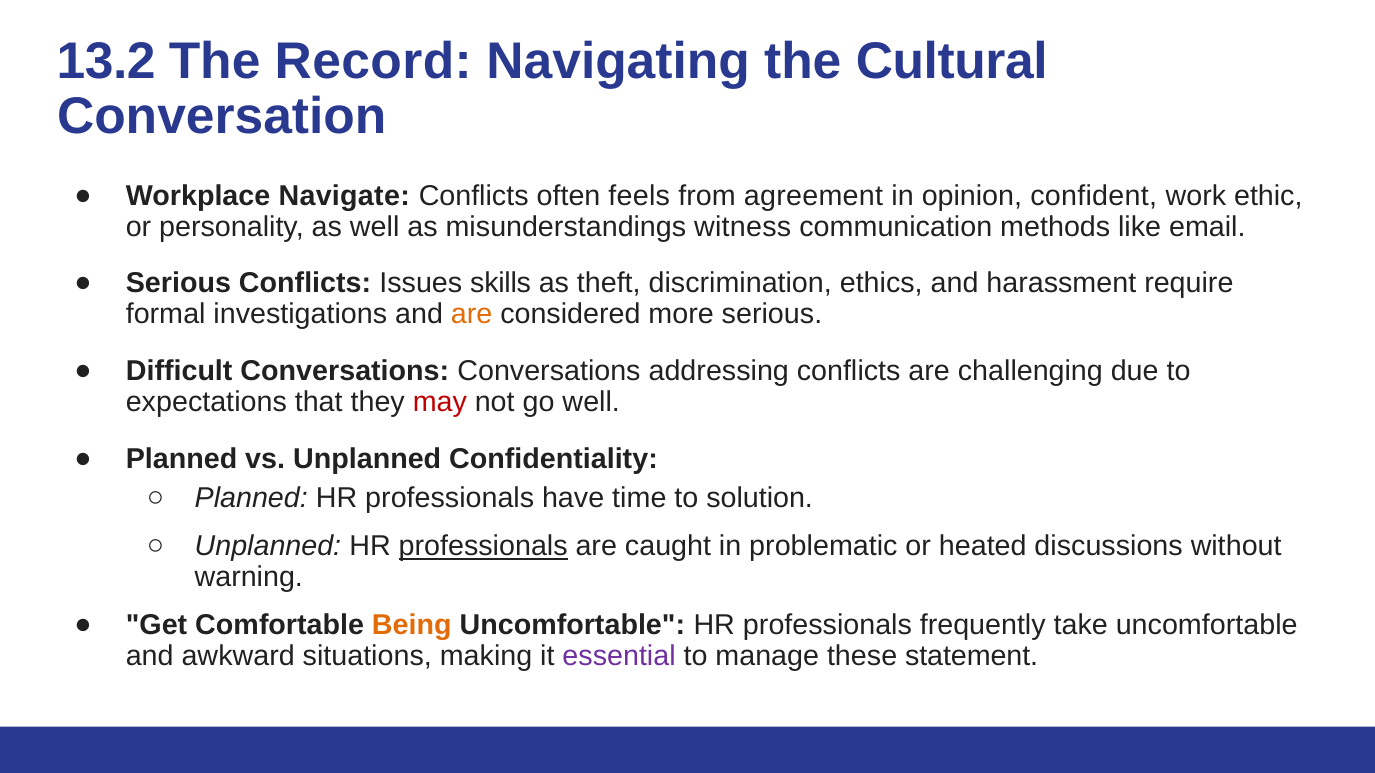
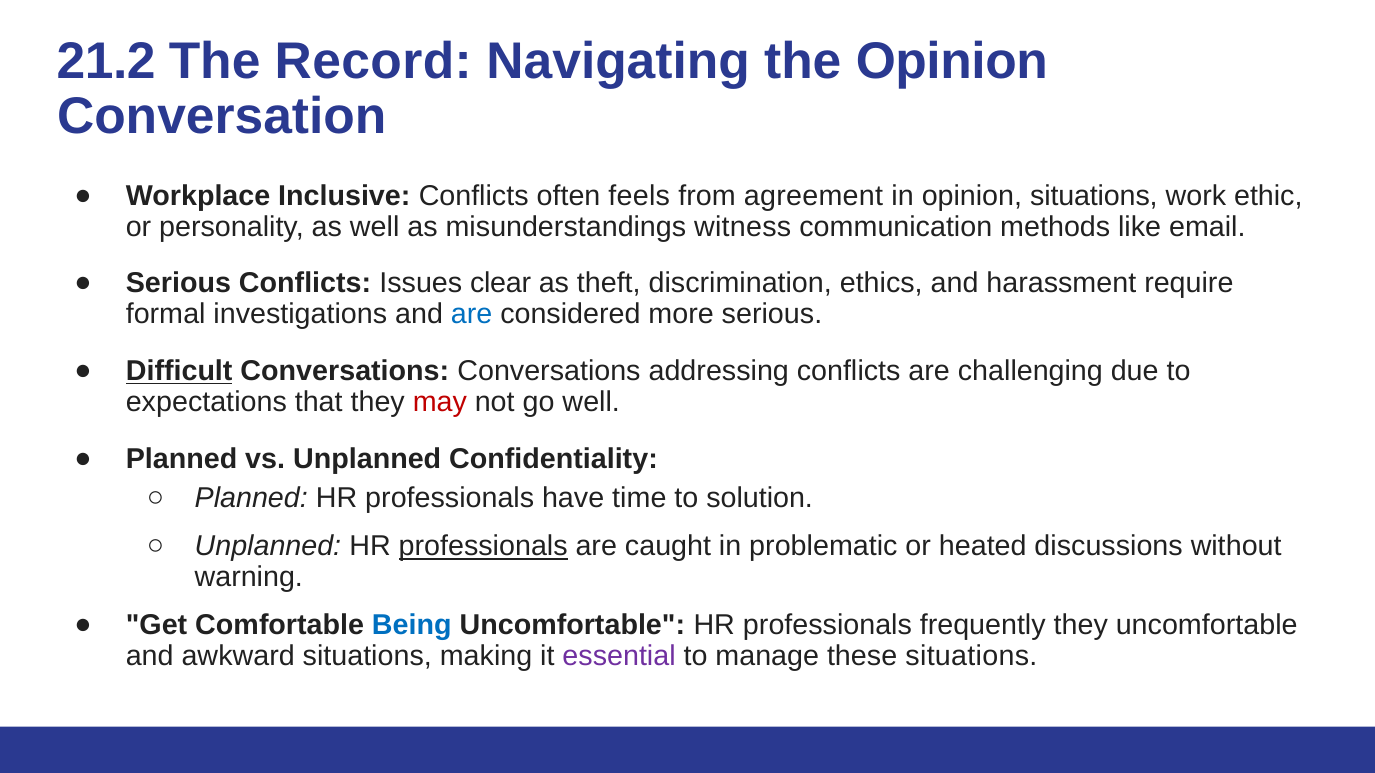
13.2: 13.2 -> 21.2 (106, 61)
the Cultural: Cultural -> Opinion (952, 61)
Navigate: Navigate -> Inclusive (344, 196)
opinion confident: confident -> situations (1094, 196)
skills: skills -> clear (501, 284)
are colour: orange -> blue (472, 315)
Difficult underline: none -> present (179, 371)
Being colour: orange -> blue (412, 626)
frequently take: take -> they (1081, 626)
these statement: statement -> situations (971, 657)
